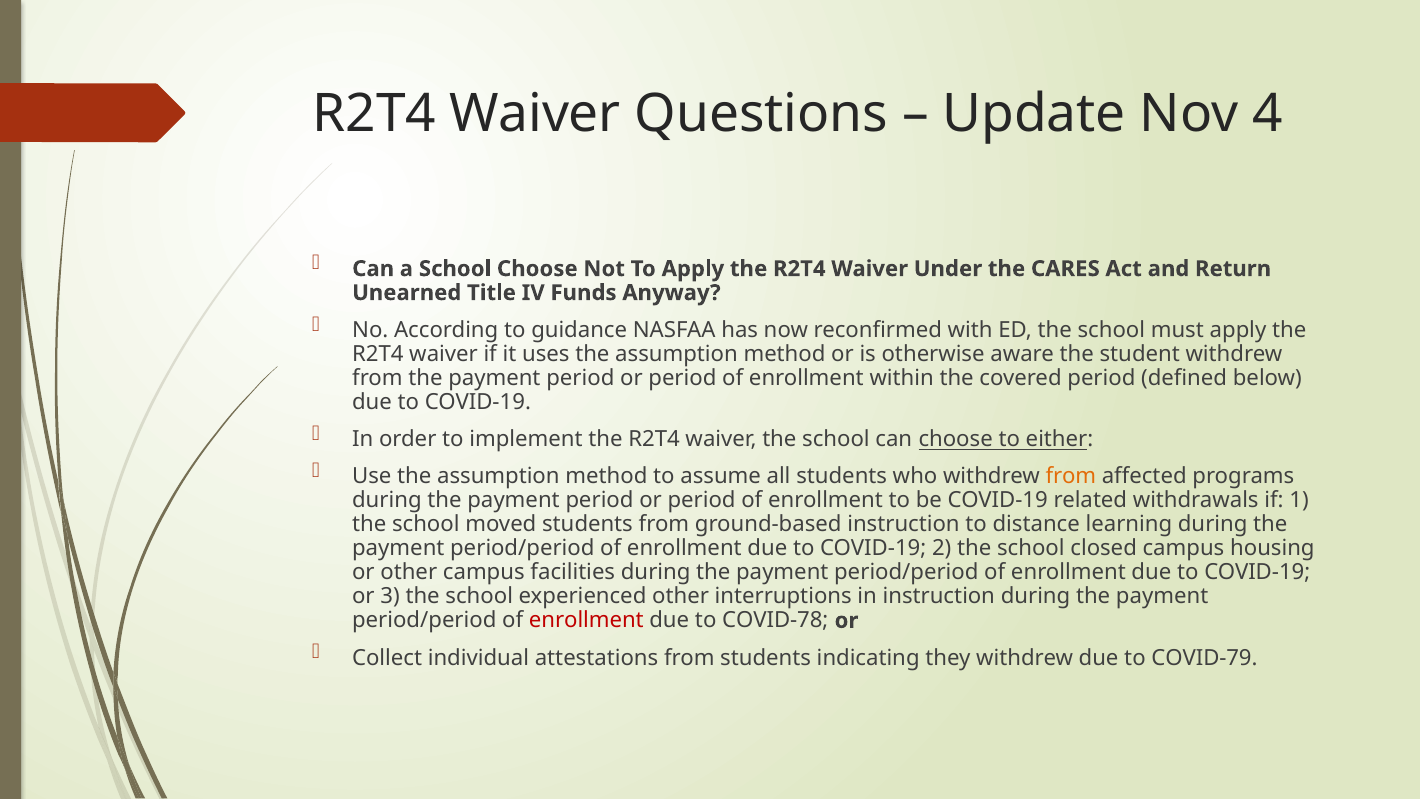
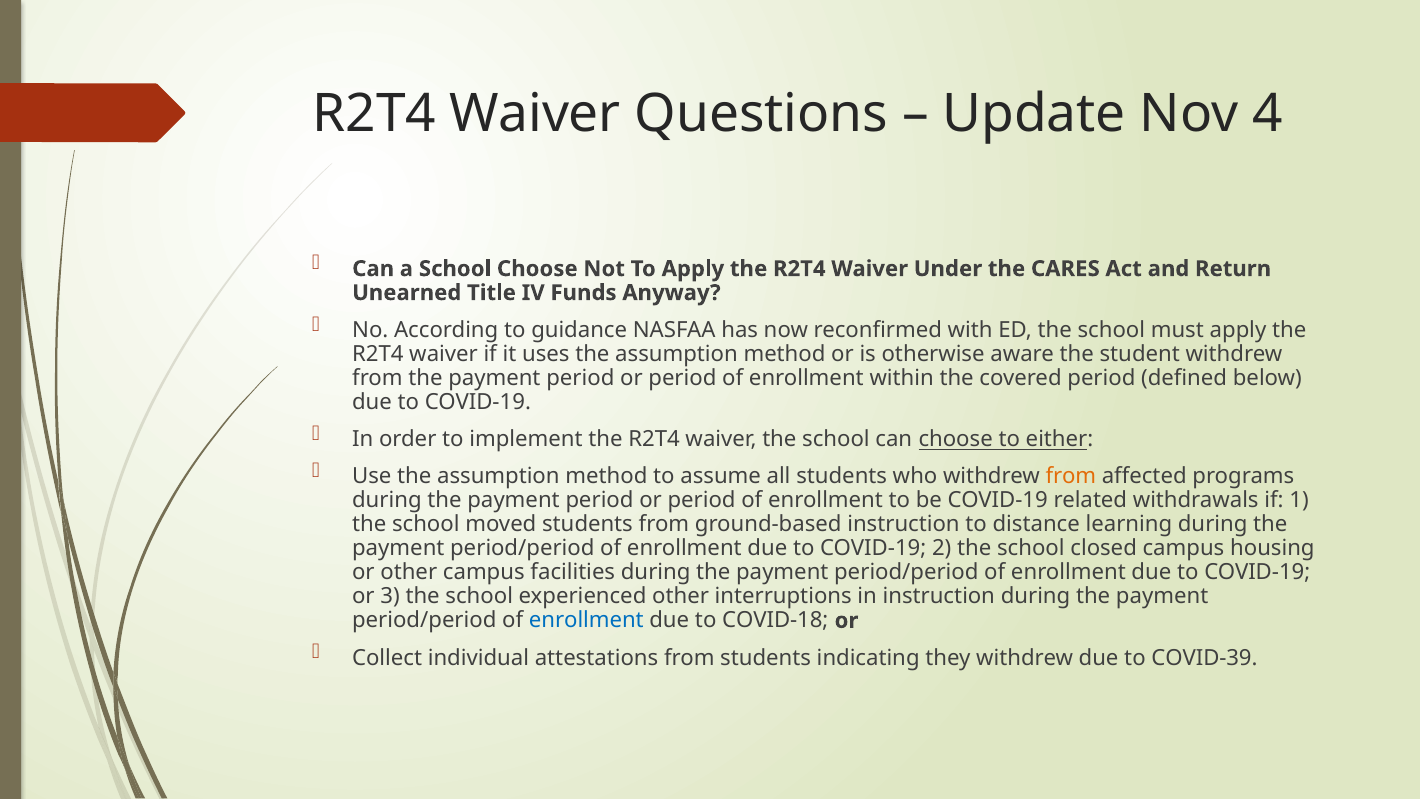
enrollment colour: red -> blue (586, 620)
COVID-78: COVID-78 -> COVID-18 (775, 620)
COVID-79: COVID-79 -> COVID-39 (1205, 658)
